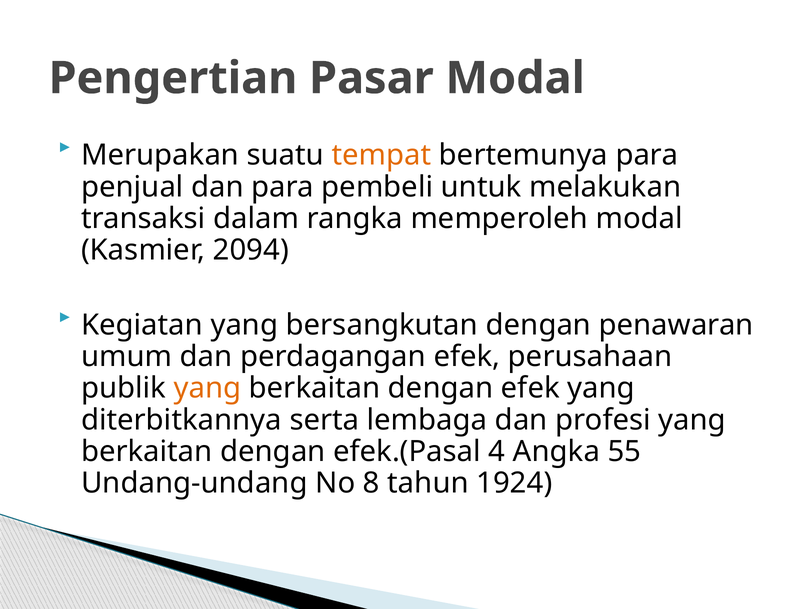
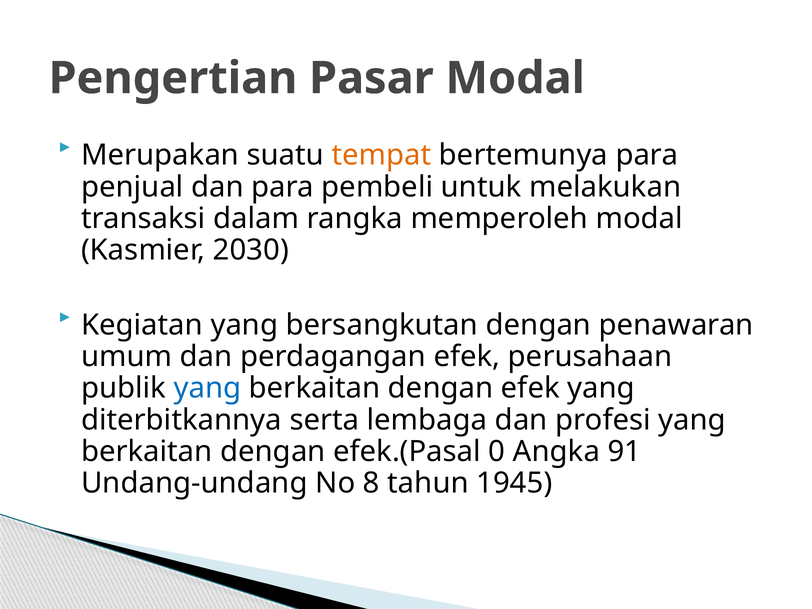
2094: 2094 -> 2030 (251, 250)
yang colour: orange -> blue (207, 388)
4: 4 -> 0 (497, 452)
55: 55 -> 91 (624, 452)
1924: 1924 -> 1945 (514, 483)
